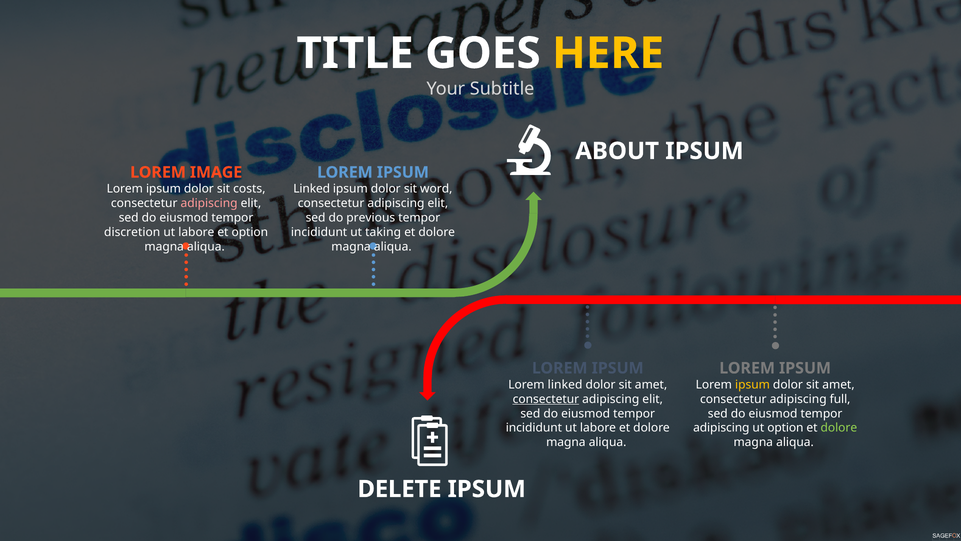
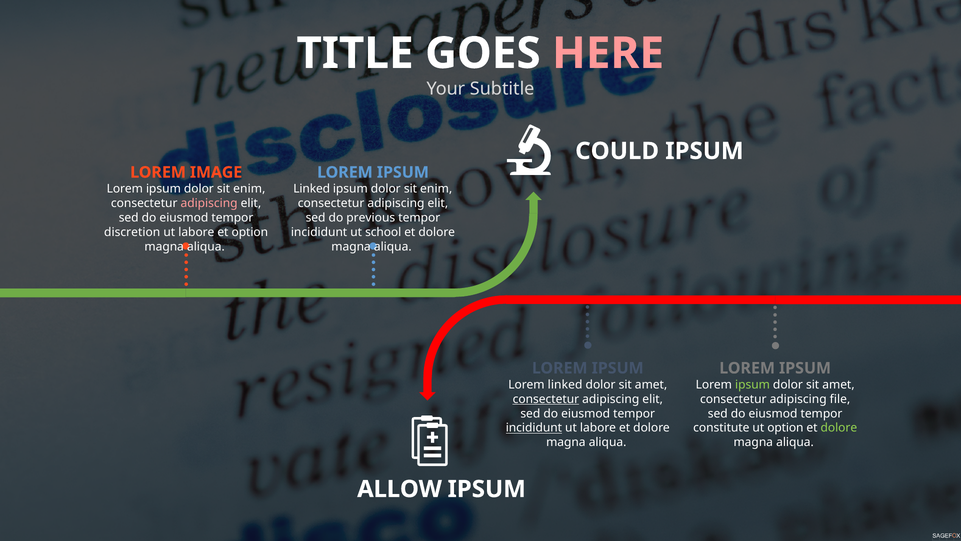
HERE colour: yellow -> pink (608, 53)
ABOUT: ABOUT -> COULD (617, 151)
costs: costs -> enim (249, 189)
word: word -> enim (436, 189)
taking: taking -> school (383, 232)
ipsum colour: yellow -> light green (753, 384)
full: full -> file (840, 399)
incididunt underline: none -> present (534, 428)
adipiscing: adipiscing -> constitute (721, 428)
DELETE: DELETE -> ALLOW (400, 489)
